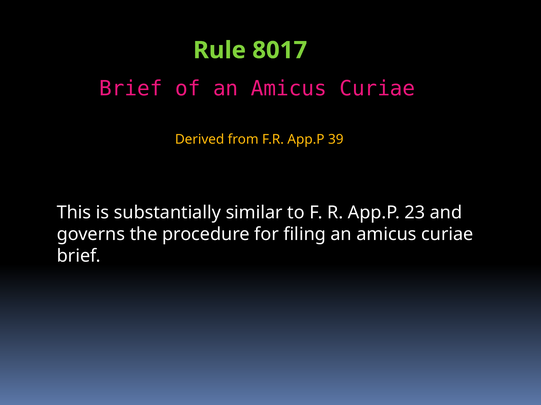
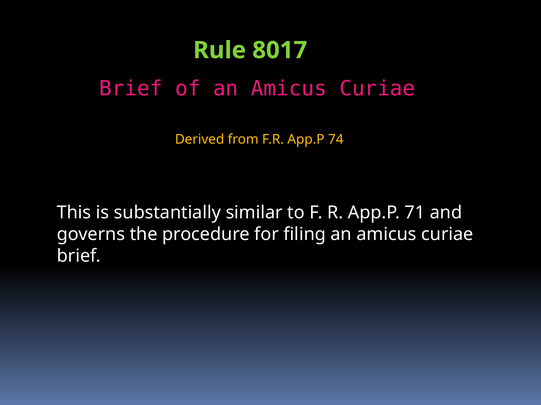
39: 39 -> 74 (336, 140)
23: 23 -> 71 (415, 213)
